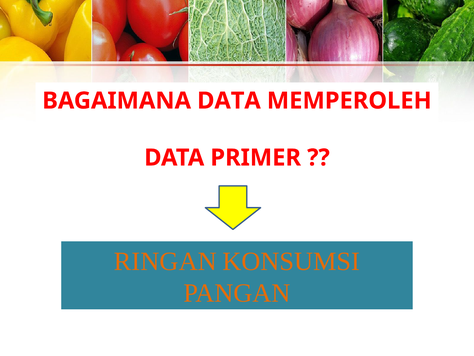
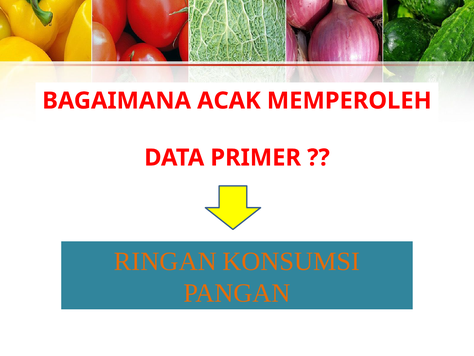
BAGAIMANA DATA: DATA -> ACAK (229, 101)
